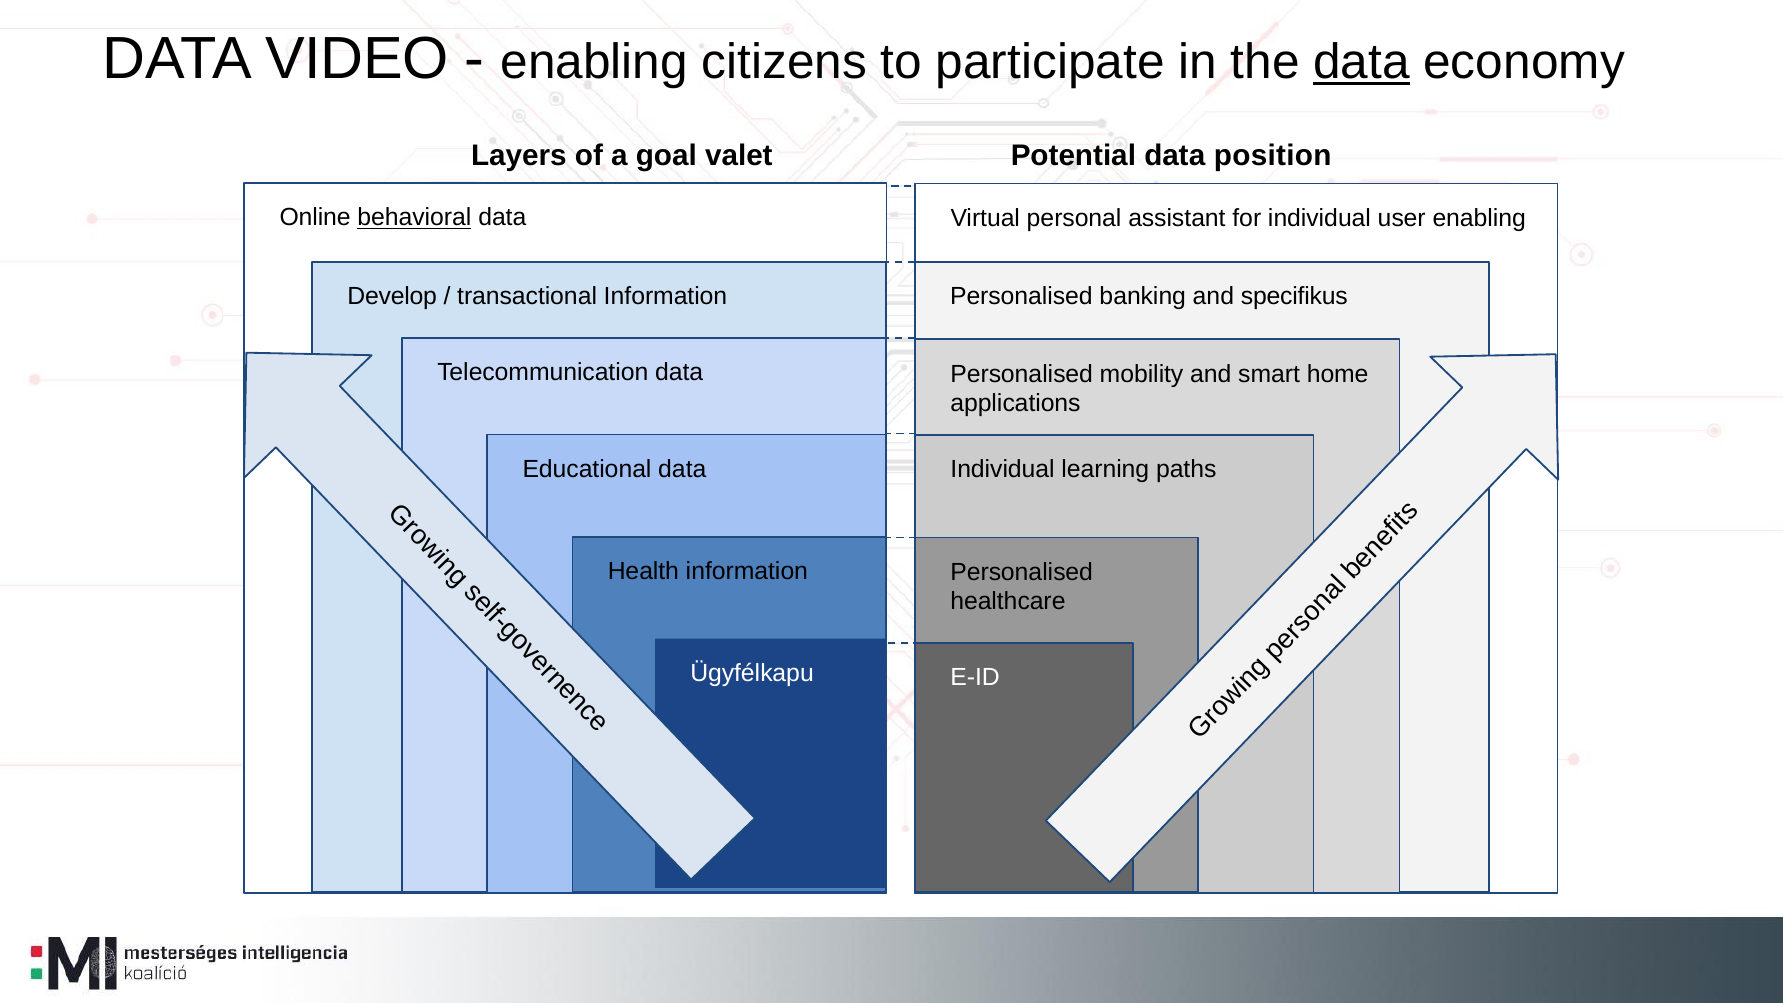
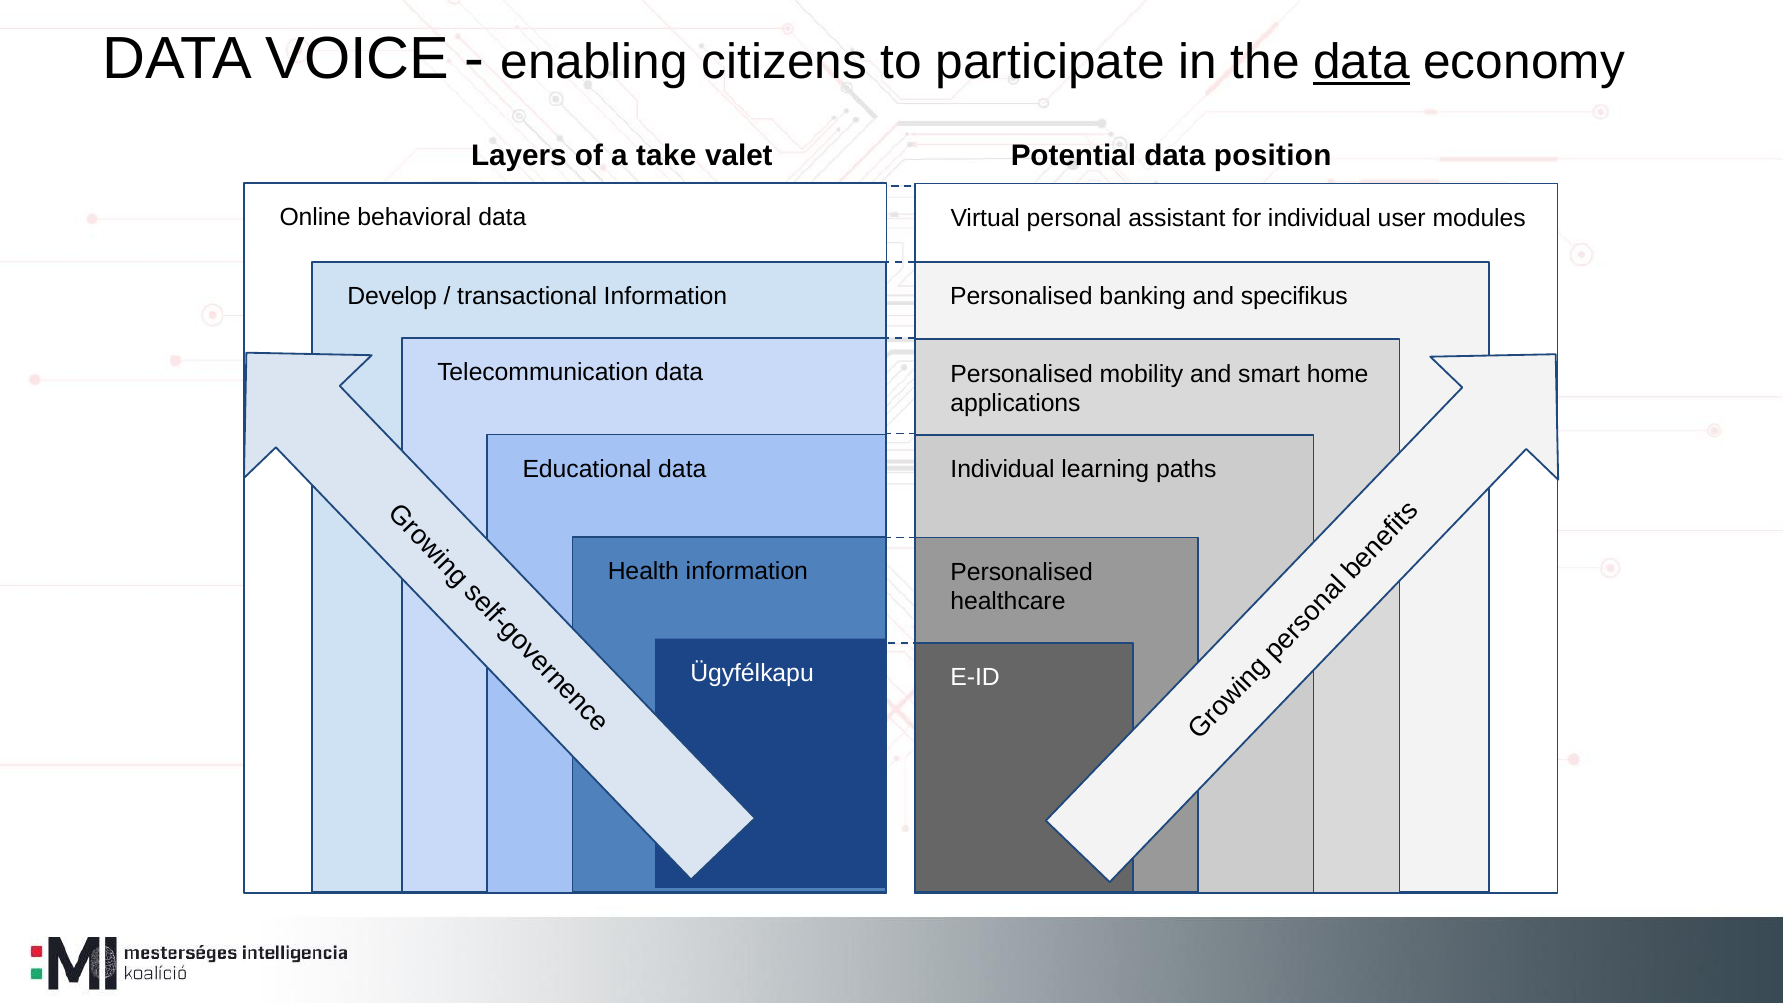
VIDEO: VIDEO -> VOICE (357, 59)
goal: goal -> take (666, 156)
behavioral underline: present -> none (414, 218)
user enabling: enabling -> modules (1479, 218)
